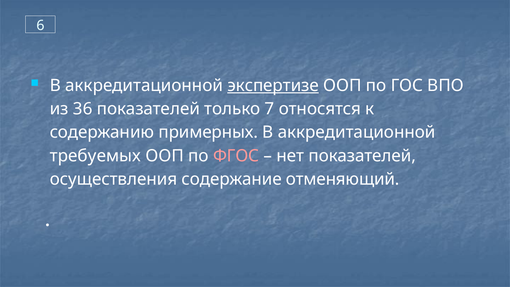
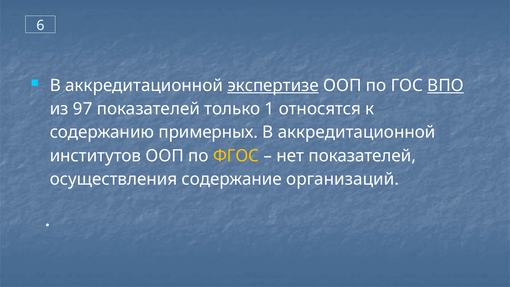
ВПО underline: none -> present (446, 85)
36: 36 -> 97 (83, 109)
7: 7 -> 1 (270, 109)
требуемых: требуемых -> институтов (95, 156)
ФГОС colour: pink -> yellow (236, 156)
отменяющий: отменяющий -> организаций (343, 179)
